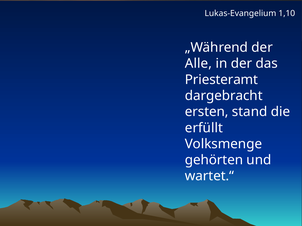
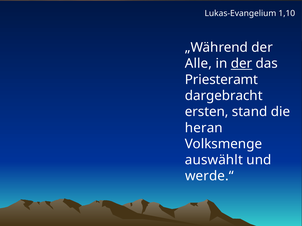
der underline: none -> present (241, 64)
erfüllt: erfüllt -> heran (204, 128)
gehörten: gehörten -> auswählt (214, 160)
wartet.“: wartet.“ -> werde.“ (209, 176)
